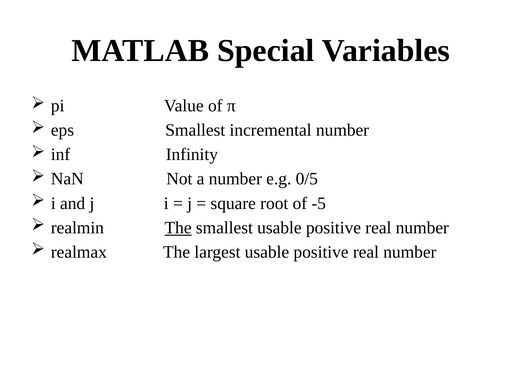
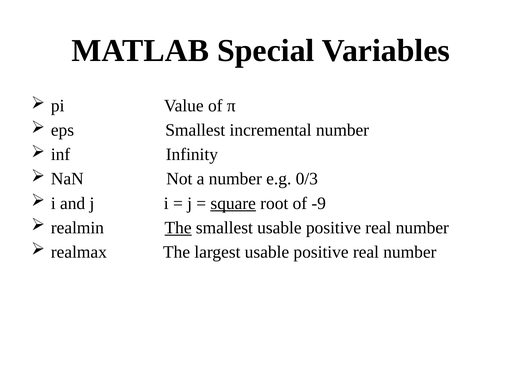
0/5: 0/5 -> 0/3 (307, 179)
square underline: none -> present (233, 203)
-5: -5 -> -9 (319, 203)
